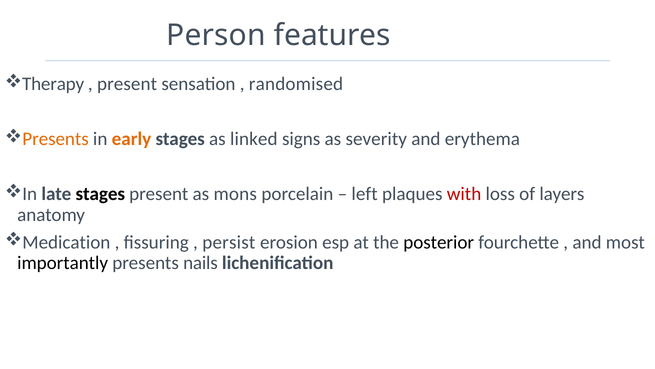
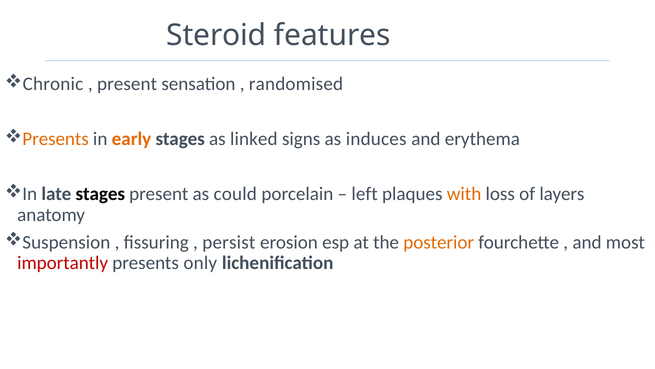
Person: Person -> Steroid (216, 35)
Therapy: Therapy -> Chronic (53, 84)
severity: severity -> induces (376, 139)
mons: mons -> could (235, 194)
with colour: red -> orange (464, 194)
Medication: Medication -> Suspension (66, 242)
posterior colour: black -> orange (439, 242)
importantly colour: black -> red (63, 262)
nails: nails -> only (200, 262)
